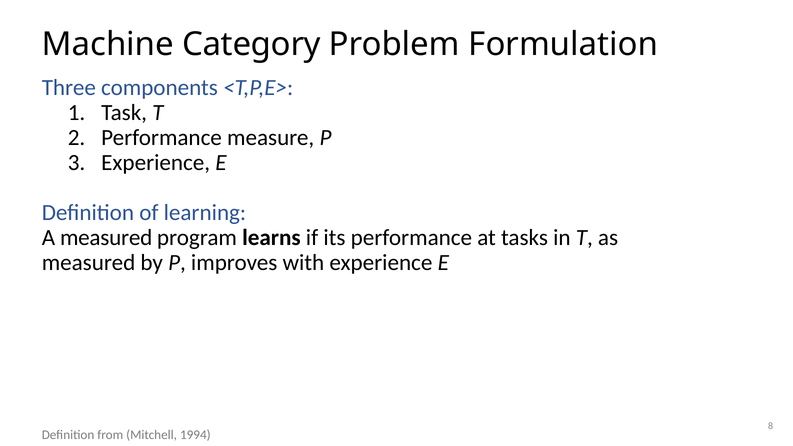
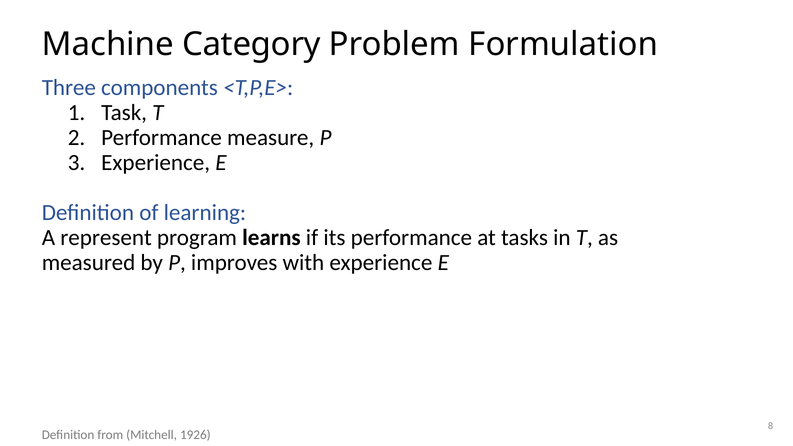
A measured: measured -> represent (106, 238)
1994: 1994 -> 1926 (195, 435)
